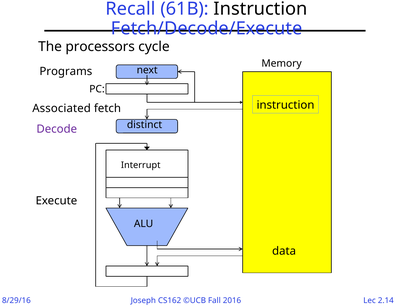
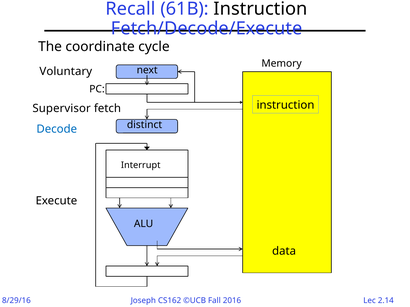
processors: processors -> coordinate (100, 47)
Programs: Programs -> Voluntary (66, 72)
Associated: Associated -> Supervisor (62, 109)
Decode colour: purple -> blue (57, 129)
